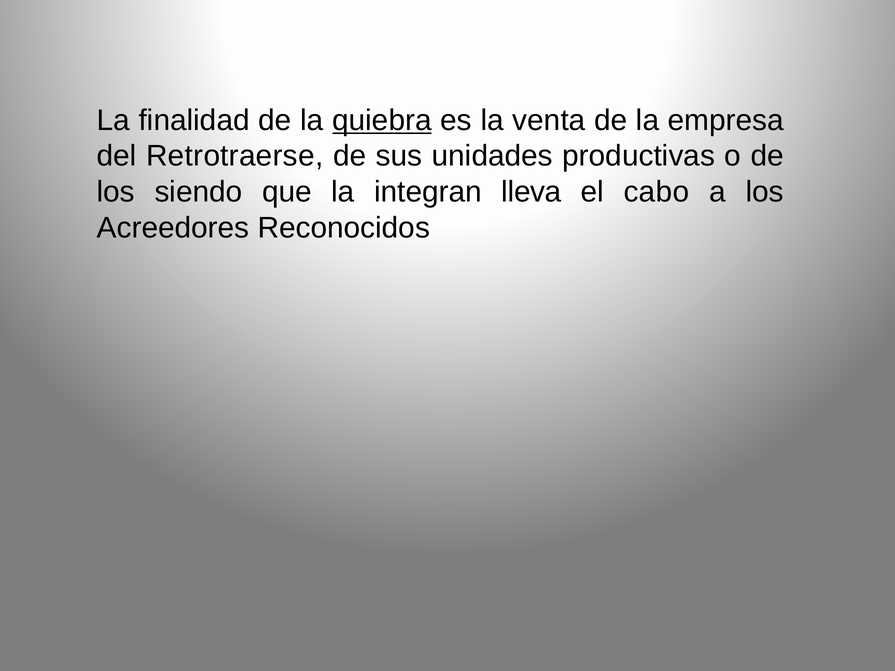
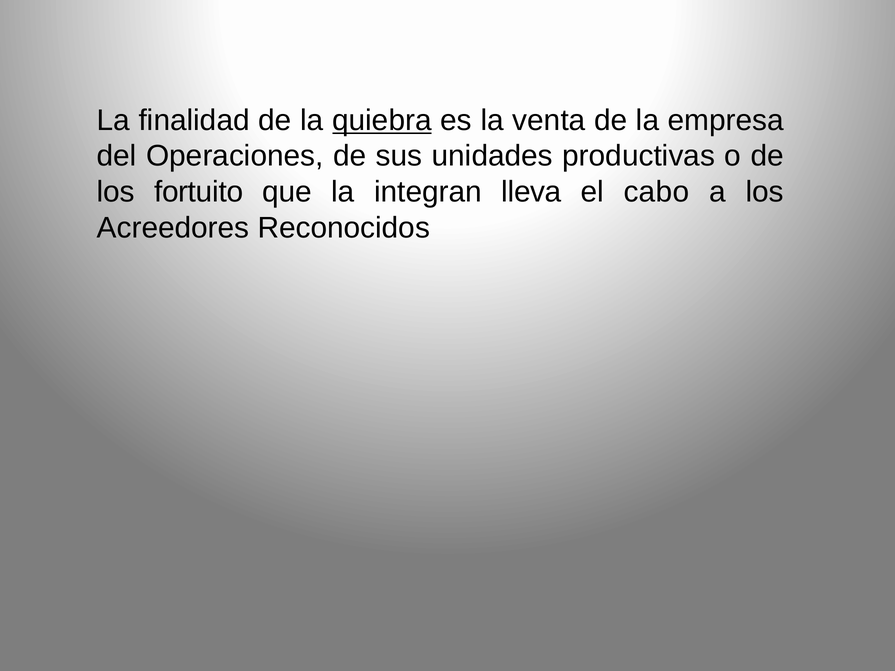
Retrotraerse: Retrotraerse -> Operaciones (235, 156)
siendo: siendo -> fortuito (199, 192)
